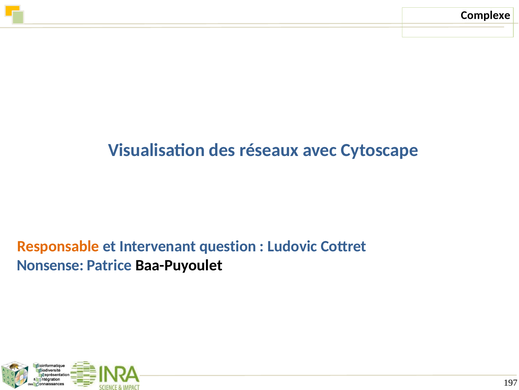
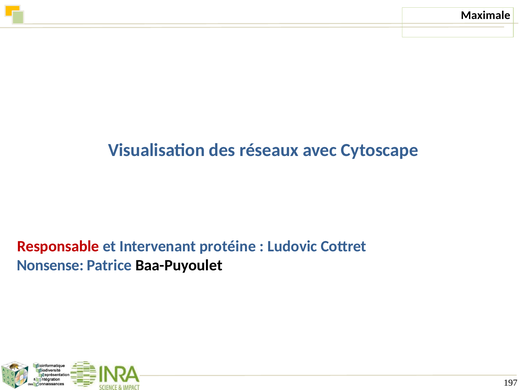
Complexe: Complexe -> Maximale (486, 15)
Responsable colour: orange -> red (58, 246)
question: question -> protéine (228, 246)
